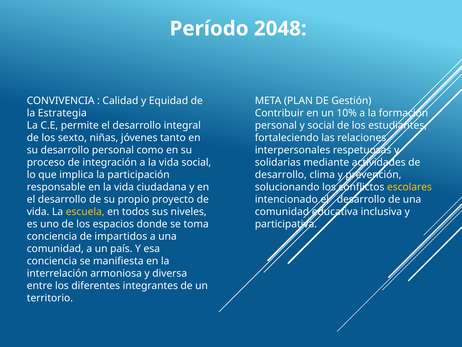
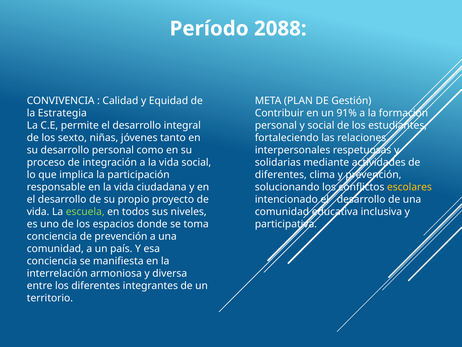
2048: 2048 -> 2088 (280, 29)
10%: 10% -> 91% (347, 113)
desarrollo: desarrollo -> diferentes (281, 174)
escuela colour: yellow -> light green (85, 211)
de impartidos: impartidos -> prevención (121, 236)
